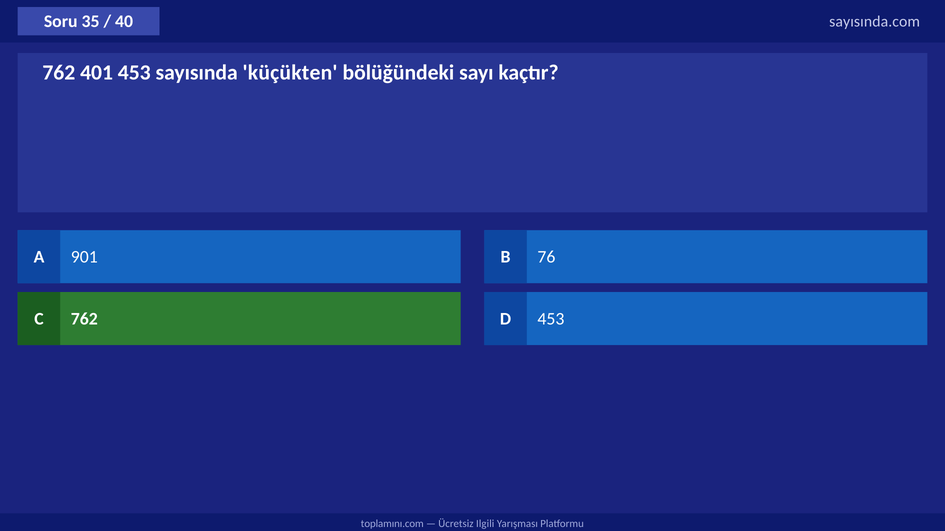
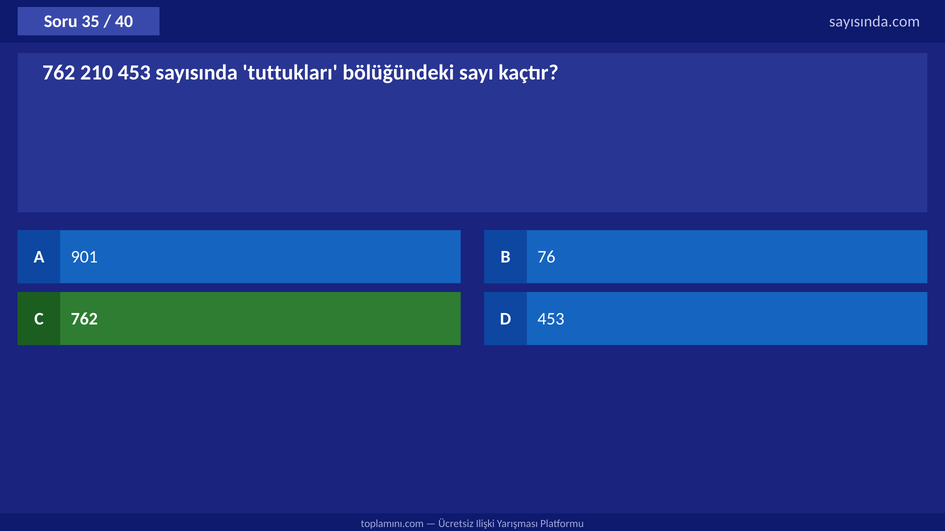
401: 401 -> 210 (97, 73)
küçükten: küçükten -> tuttukları (290, 73)
Ilgili: Ilgili -> Ilişki (485, 524)
